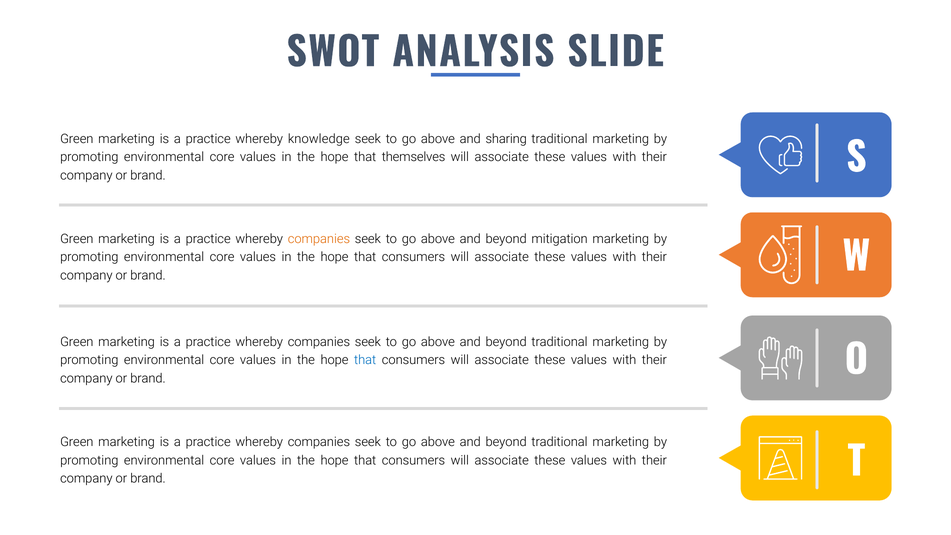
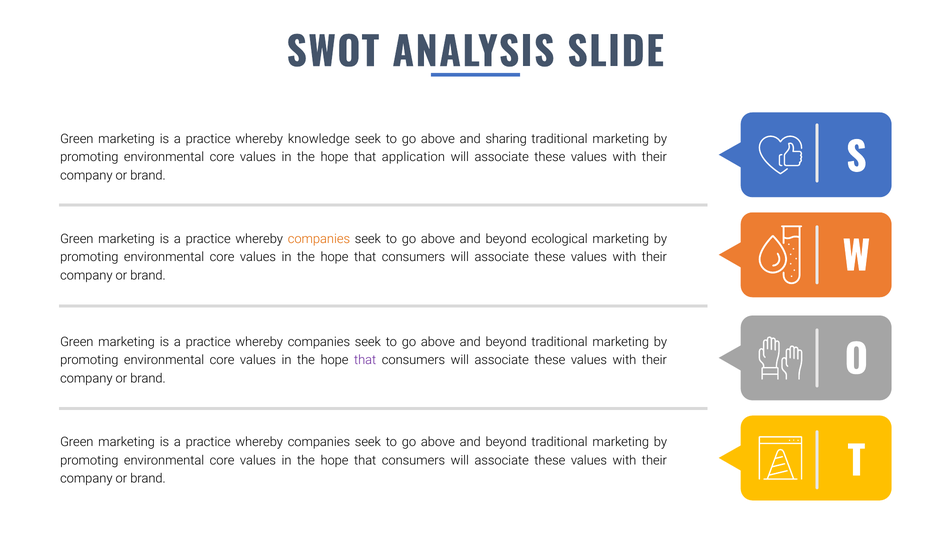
themselves: themselves -> application (413, 157)
mitigation: mitigation -> ecological (560, 239)
that colour: blue -> purple (365, 360)
